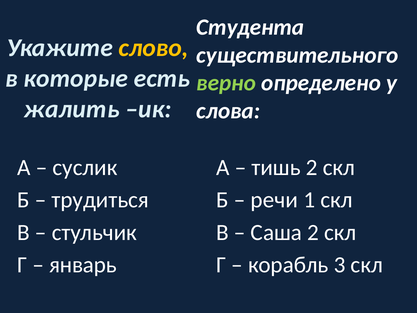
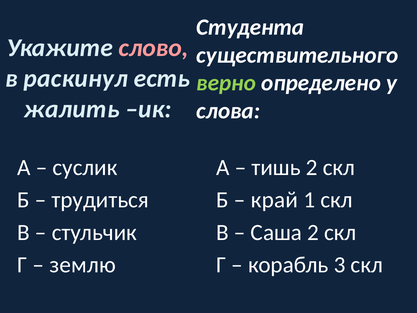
слово colour: yellow -> pink (154, 48)
которые: которые -> раскинул (76, 78)
речи: речи -> край (274, 200)
январь: январь -> землю (83, 265)
